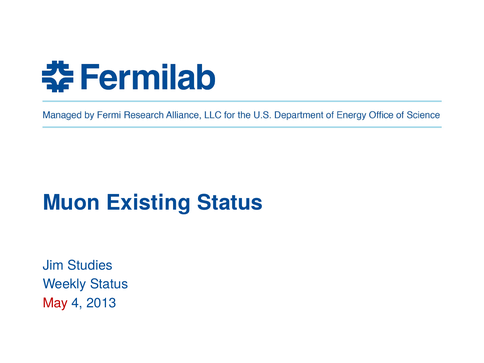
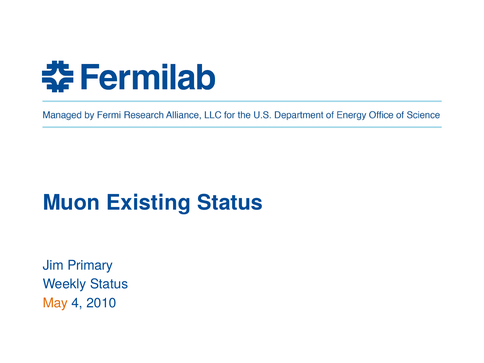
Studies: Studies -> Primary (90, 265)
May colour: red -> orange (55, 303)
2013: 2013 -> 2010 (101, 303)
